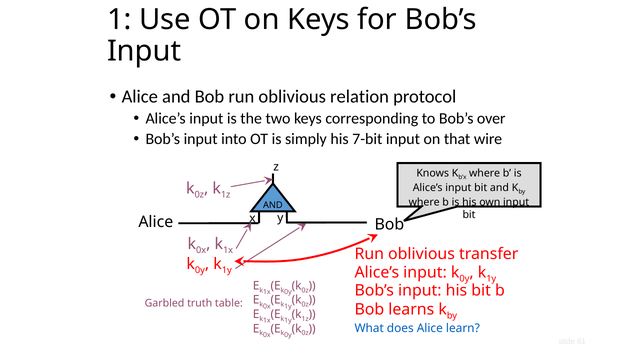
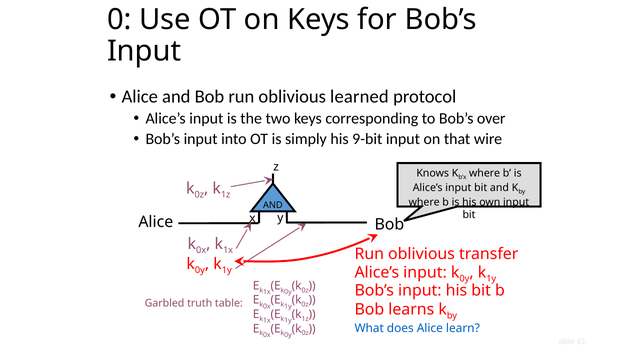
1: 1 -> 0 (119, 20)
relation: relation -> learned (359, 97)
7-bit: 7-bit -> 9-bit (367, 139)
